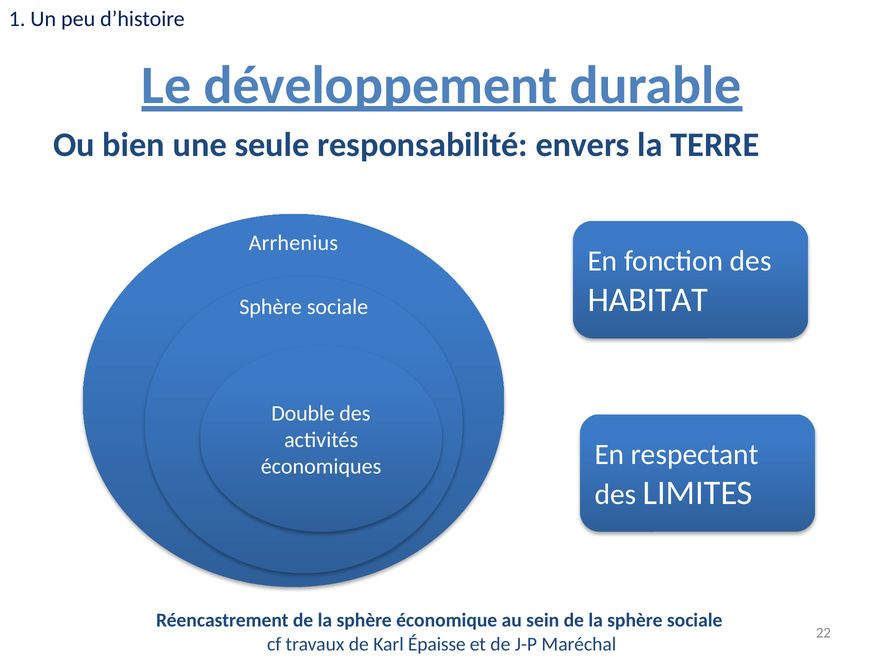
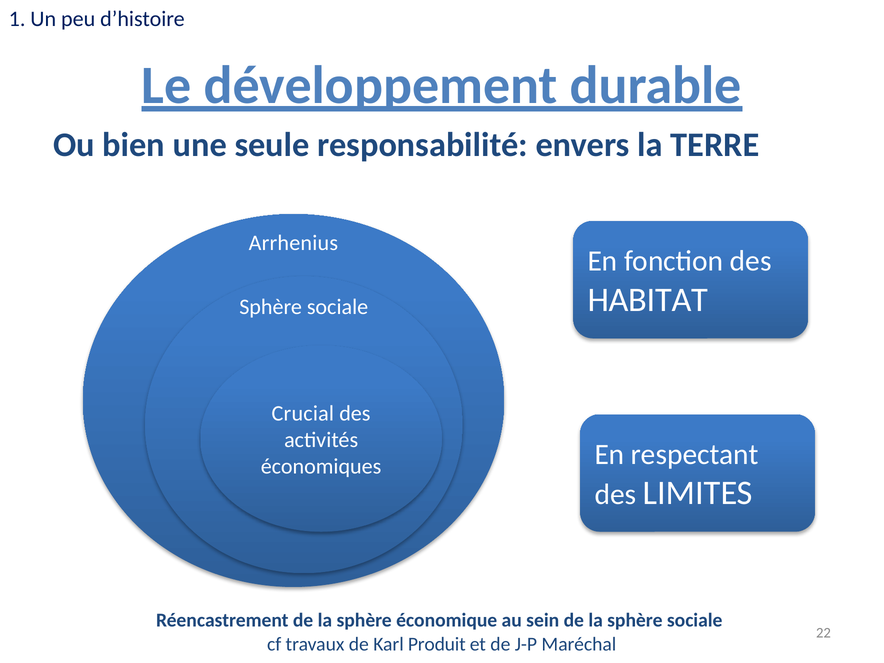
Double: Double -> Crucial (303, 414)
Épaisse: Épaisse -> Produit (437, 644)
